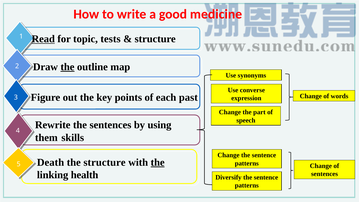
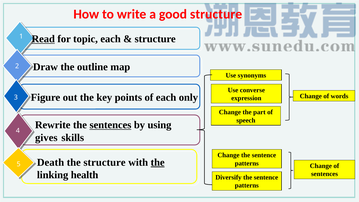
good medicine: medicine -> structure (216, 14)
topic tests: tests -> each (111, 39)
the underline: present -> none (67, 67)
past: past -> only (188, 97)
sentences underline: none -> present (110, 125)
them: them -> gives (46, 138)
